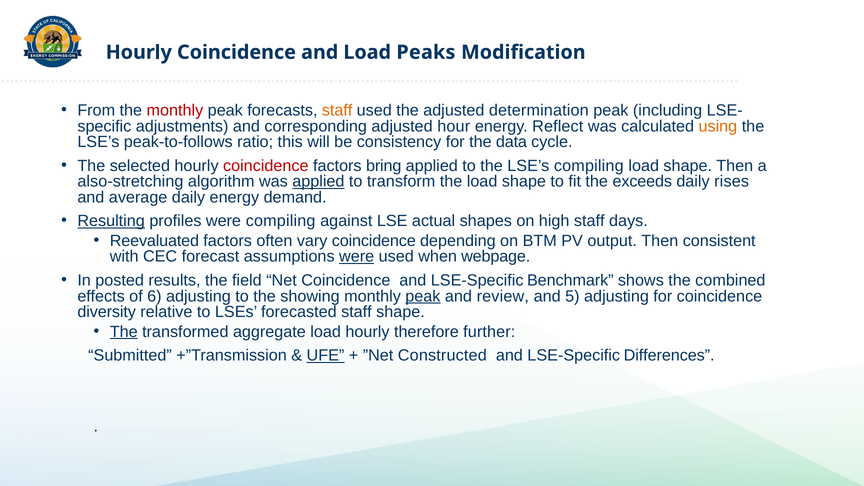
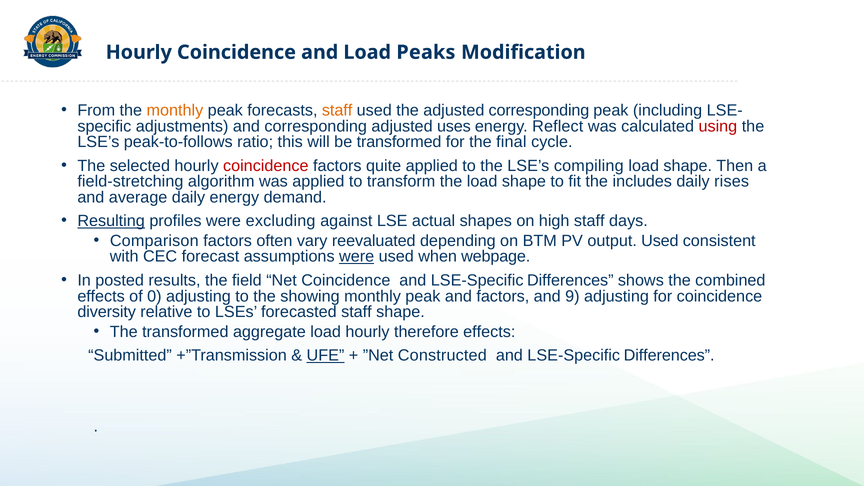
monthly colour: red -> orange (175, 110)
adjusted determination: determination -> corresponding (539, 110)
hour: hour -> uses (454, 126)
using colour: orange -> red (718, 126)
be consistency: consistency -> transformed (399, 142)
data: data -> final (511, 142)
bring: bring -> quite (384, 166)
also-stretching: also-stretching -> field-stretching (130, 182)
applied underline: present -> none (318, 182)
exceeds: exceeds -> includes (642, 182)
were compiling: compiling -> excluding (281, 221)
Reevaluated: Reevaluated -> Comparison (154, 241)
vary coincidence: coincidence -> reevaluated (374, 241)
output Then: Then -> Used (660, 241)
Coincidence and LSE-Specific Benchmark: Benchmark -> Differences (570, 280)
6: 6 -> 0 (154, 296)
peak underline: present -> none (423, 296)
and review: review -> factors (503, 296)
5: 5 -> 9 (572, 296)
The underline: present -> none (124, 332)
therefore further: further -> effects (489, 332)
